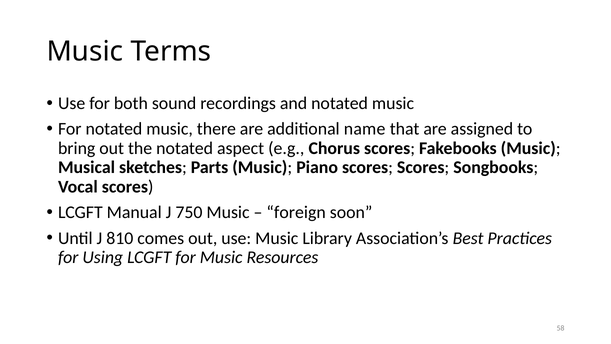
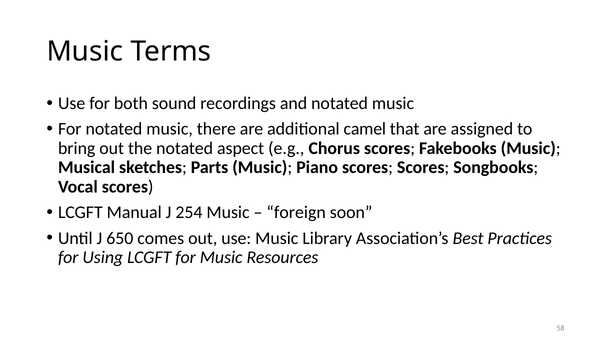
name: name -> camel (365, 129)
750: 750 -> 254 (189, 212)
810: 810 -> 650 (120, 238)
